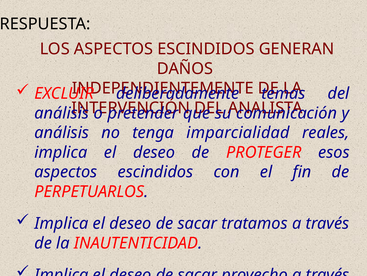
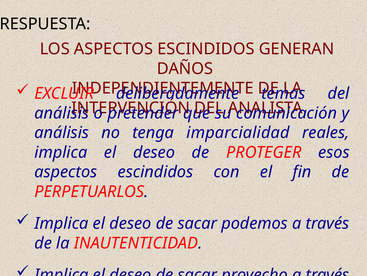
tratamos: tratamos -> podemos (255, 223)
